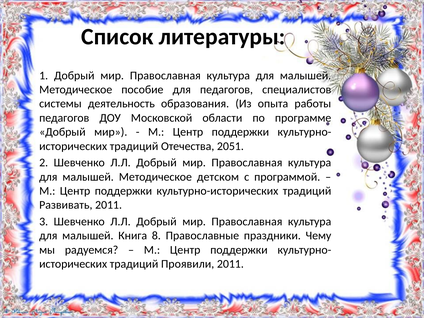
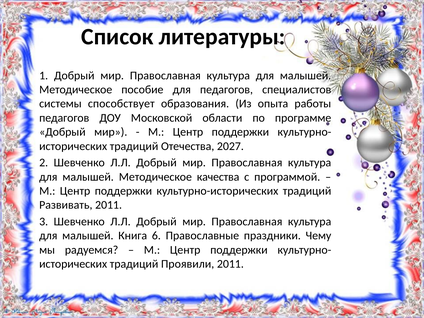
деятельность: деятельность -> способствует (121, 104)
2051: 2051 -> 2027 (230, 146)
детском: детском -> качества (218, 177)
8: 8 -> 6 (156, 236)
